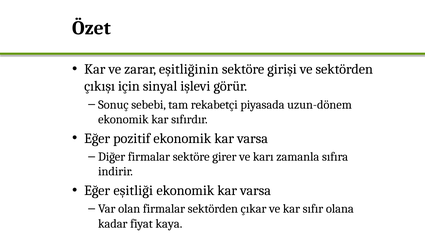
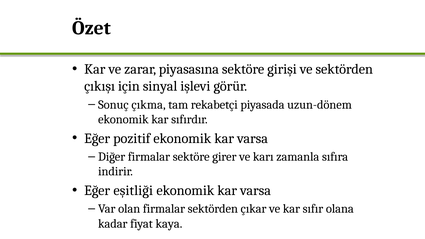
eşitliğinin: eşitliğinin -> piyasasına (189, 69)
sebebi: sebebi -> çıkma (149, 105)
